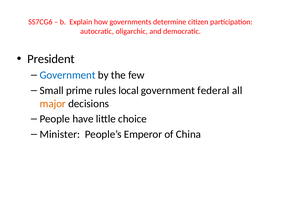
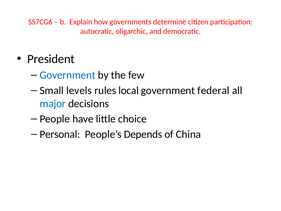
prime: prime -> levels (79, 90)
major colour: orange -> blue (53, 104)
Minister: Minister -> Personal (60, 134)
Emperor: Emperor -> Depends (143, 134)
